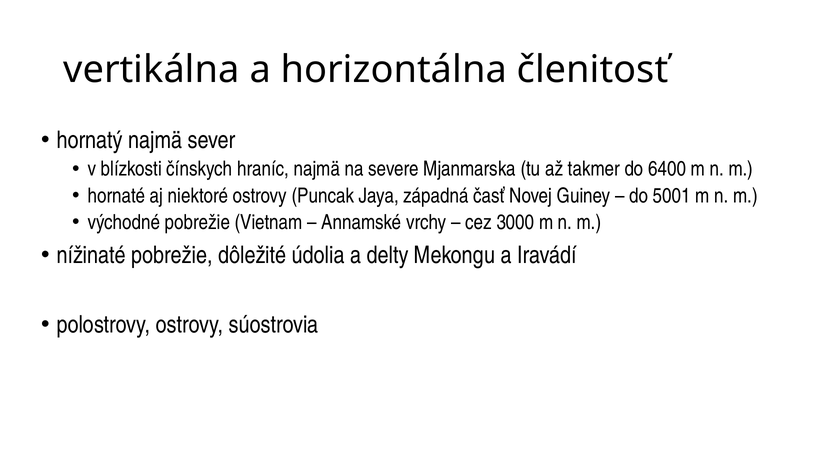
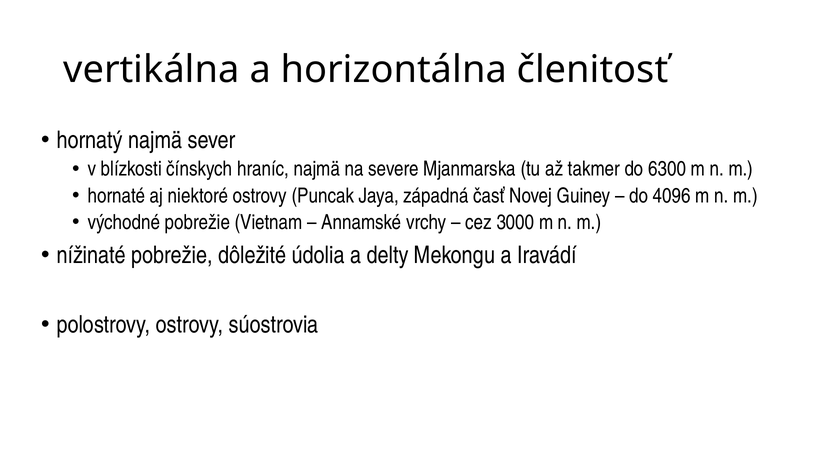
6400: 6400 -> 6300 (667, 169)
5001: 5001 -> 4096 (672, 196)
